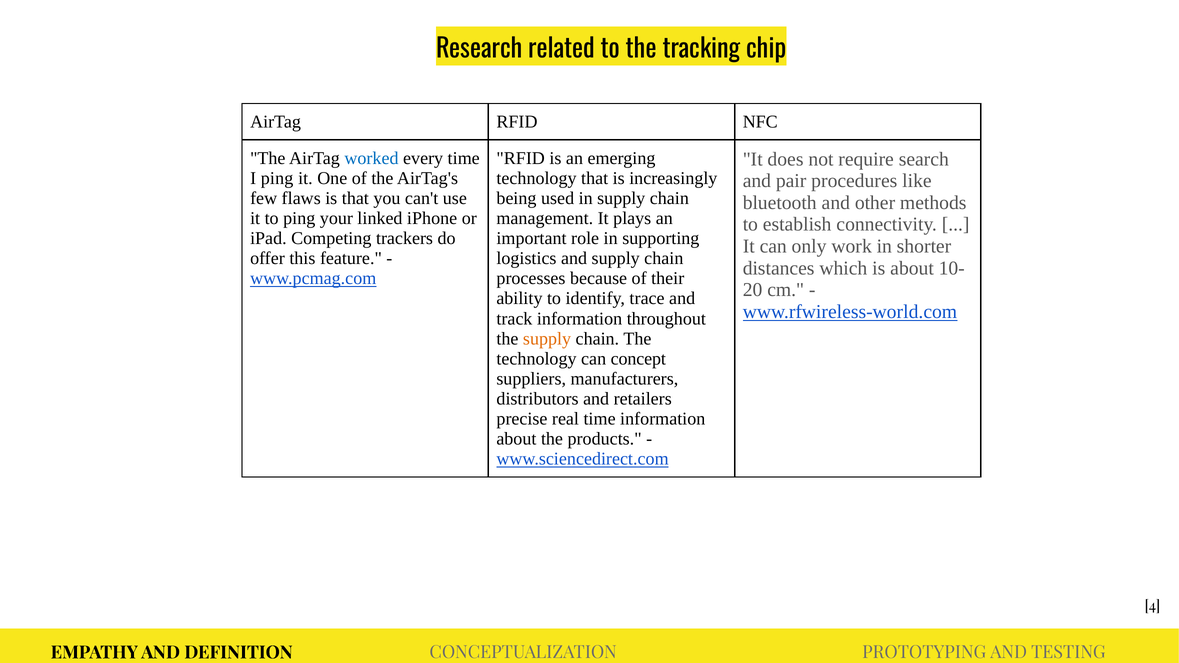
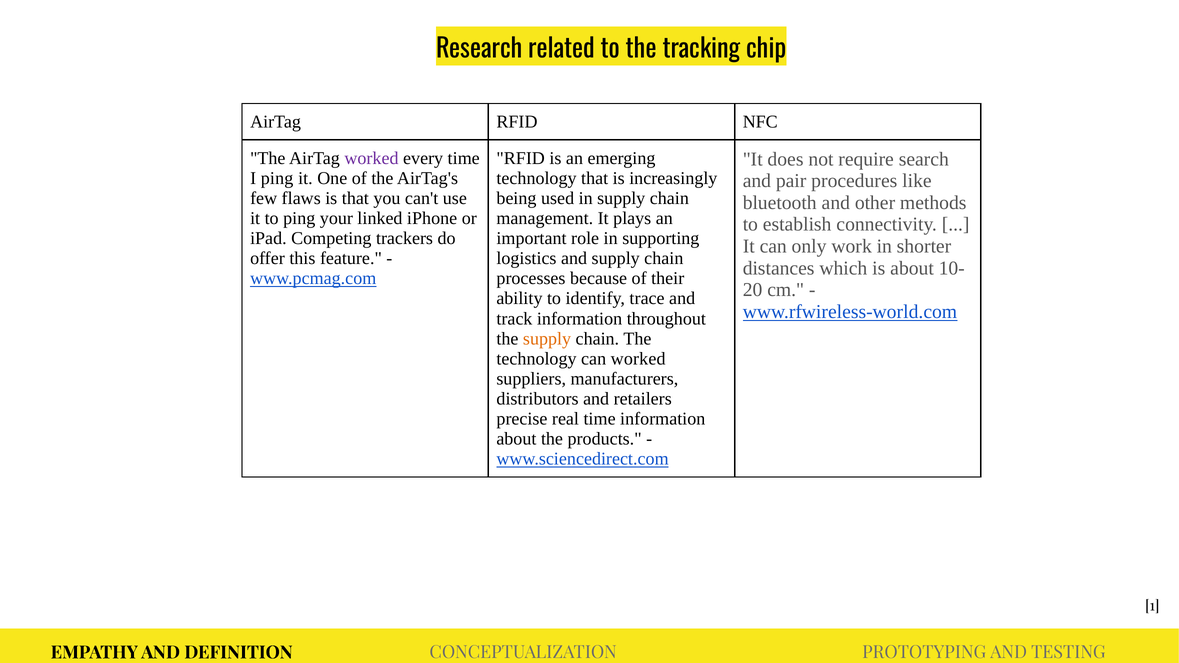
worked colour: blue -> purple (371, 158)
can concept: concept -> worked (638, 359)
4: 4 -> 1 (1152, 606)
